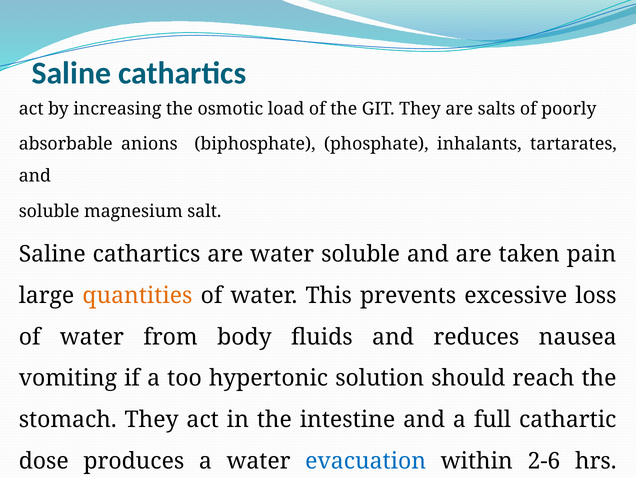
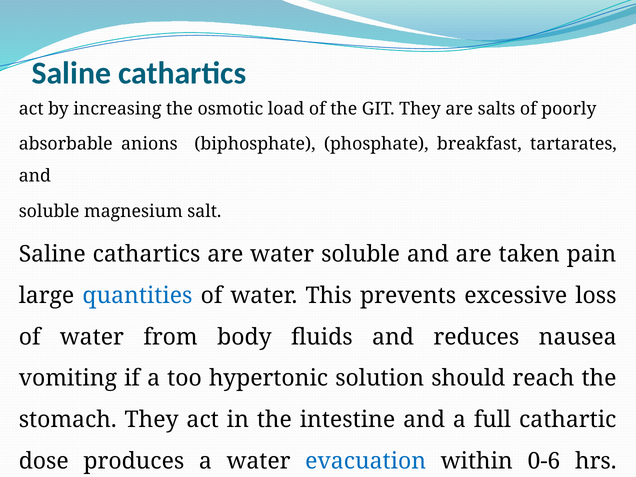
phosphate inhalants: inhalants -> breakfast (479, 144)
quantities colour: orange -> blue (137, 296)
2-6: 2-6 -> 0-6 (544, 461)
